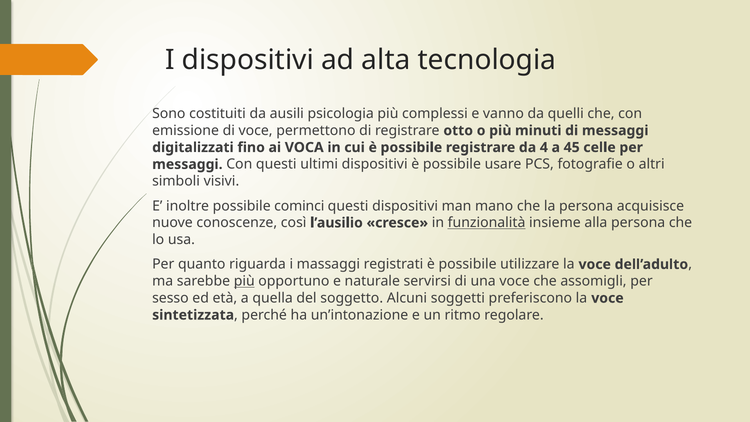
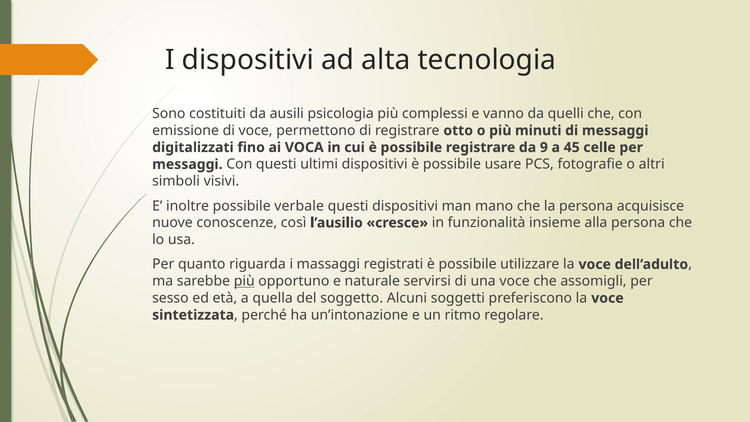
4: 4 -> 9 (544, 147)
cominci: cominci -> verbale (299, 206)
funzionalità underline: present -> none (487, 223)
